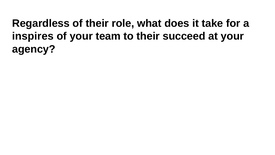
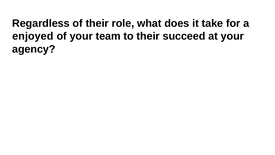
inspires: inspires -> enjoyed (33, 36)
